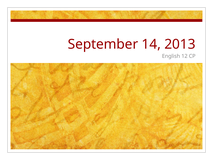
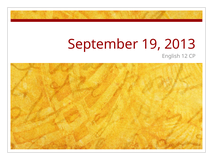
14: 14 -> 19 (151, 44)
